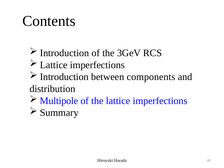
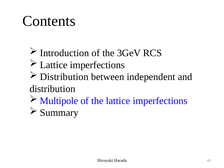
Introduction: Introduction -> Distribution (64, 77)
components: components -> independent (151, 77)
